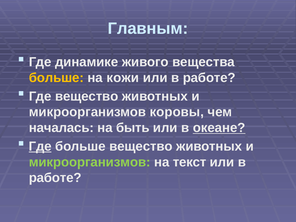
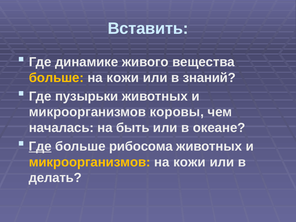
Главным: Главным -> Вставить (148, 28)
работе: работе -> знаний (209, 78)
Где вещество: вещество -> пузырьки (87, 96)
океане underline: present -> none (219, 128)
больше вещество: вещество -> рибосома (141, 146)
микроорганизмов colour: light green -> yellow (90, 162)
текст: текст -> кожи (189, 162)
работе: работе -> делать (55, 178)
